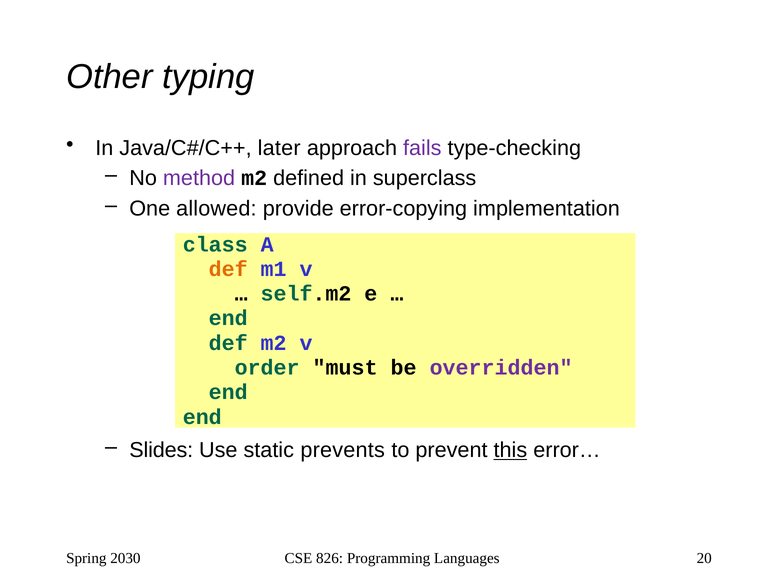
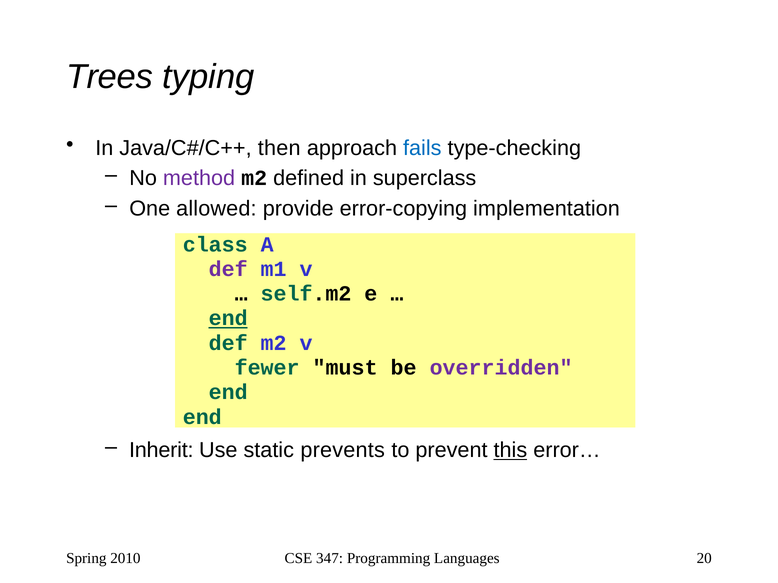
Other: Other -> Trees (110, 77)
later: later -> then (279, 148)
fails colour: purple -> blue (422, 148)
def colour: orange -> purple (228, 269)
end underline: none -> present (228, 319)
order: order -> fewer (267, 368)
Slides: Slides -> Inherit (161, 451)
2030: 2030 -> 2010 (125, 559)
826: 826 -> 347 (330, 559)
